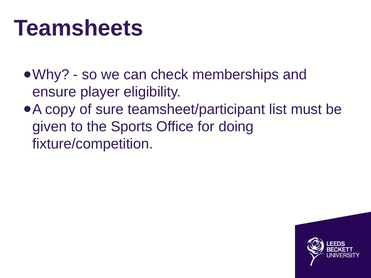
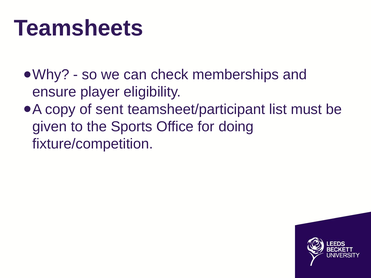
sure: sure -> sent (110, 109)
